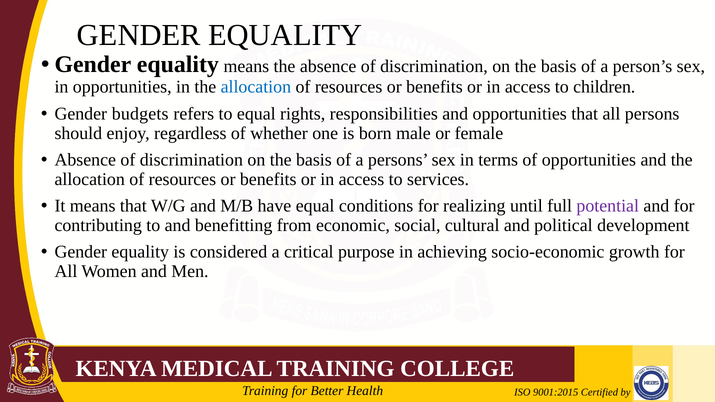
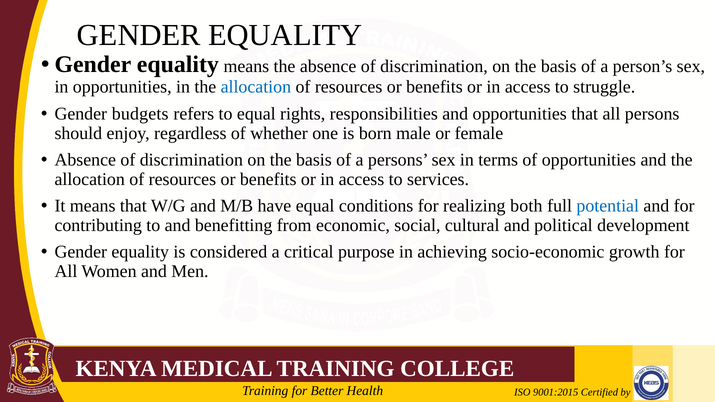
children: children -> struggle (604, 87)
until: until -> both (526, 206)
potential colour: purple -> blue (608, 206)
